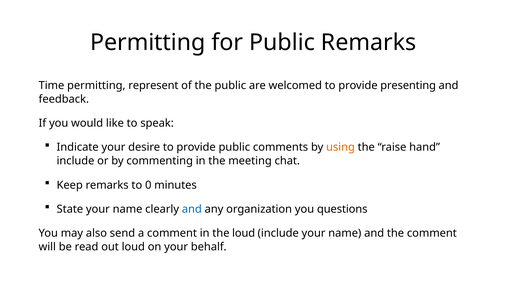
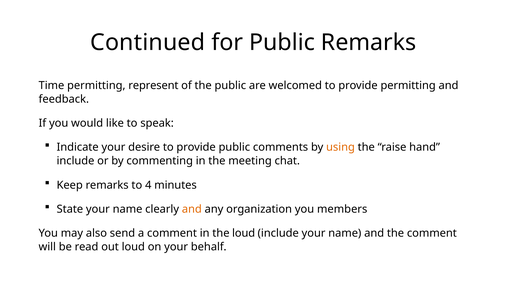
Permitting: Permitting -> Continued (148, 43)
provide presenting: presenting -> permitting (408, 86)
0: 0 -> 4 (148, 185)
and colour: blue -> orange (192, 209)
questions: questions -> members (342, 209)
